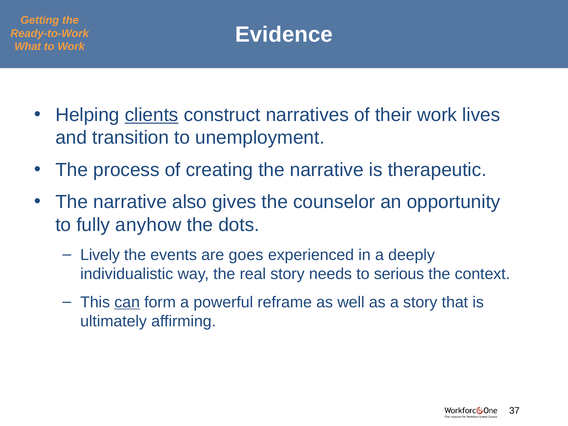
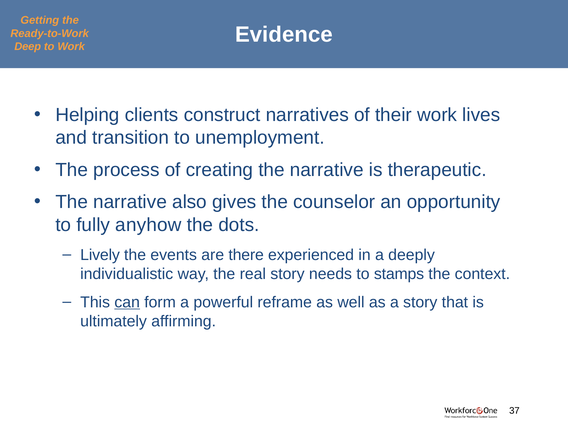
What: What -> Deep (28, 47)
clients underline: present -> none (152, 115)
goes: goes -> there (246, 255)
serious: serious -> stamps (399, 274)
